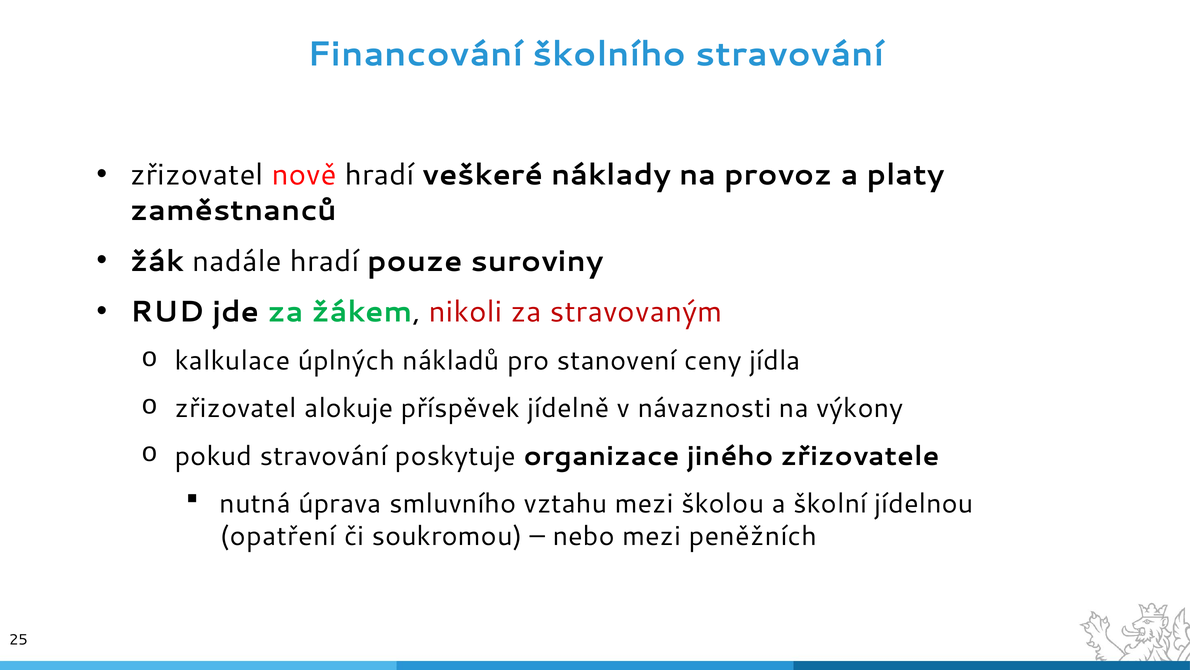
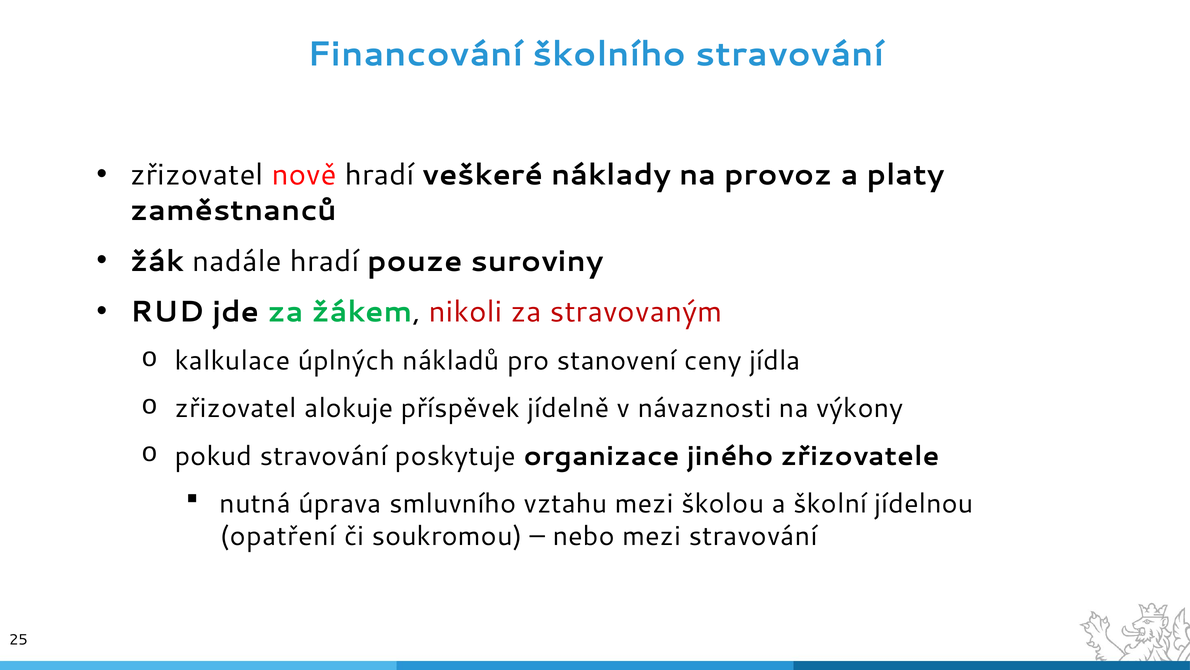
mezi peněžních: peněžních -> stravování (753, 536)
